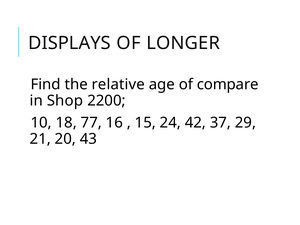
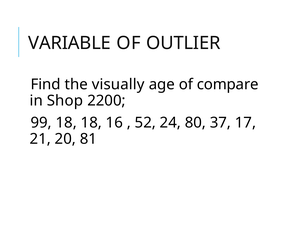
DISPLAYS: DISPLAYS -> VARIABLE (70, 43)
LONGER: LONGER -> OUTLIER (183, 43)
relative: relative -> visually (118, 85)
10: 10 -> 99 (41, 123)
18 77: 77 -> 18 (91, 123)
15: 15 -> 52 (145, 123)
42: 42 -> 80 (195, 123)
29: 29 -> 17 (245, 123)
43: 43 -> 81 (88, 139)
